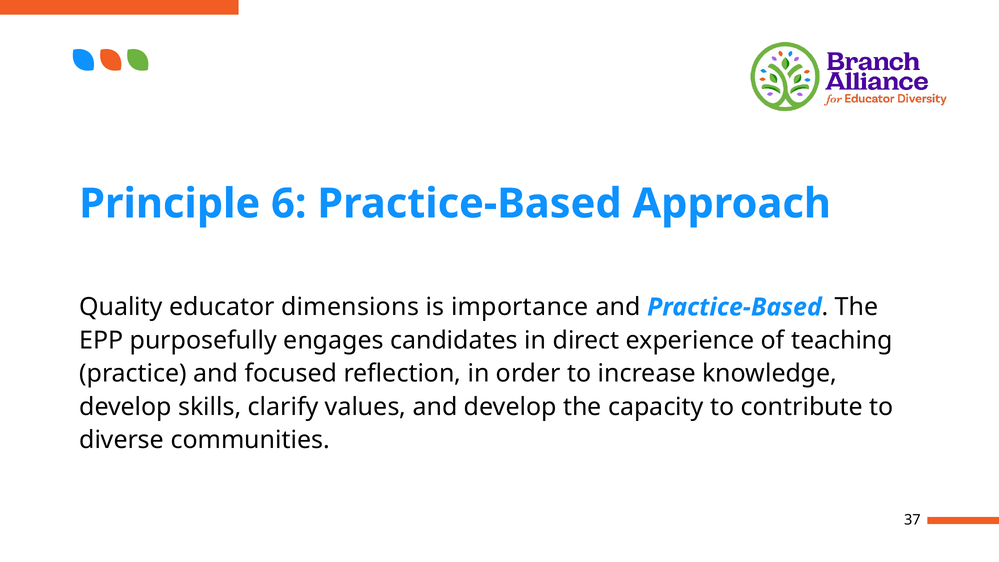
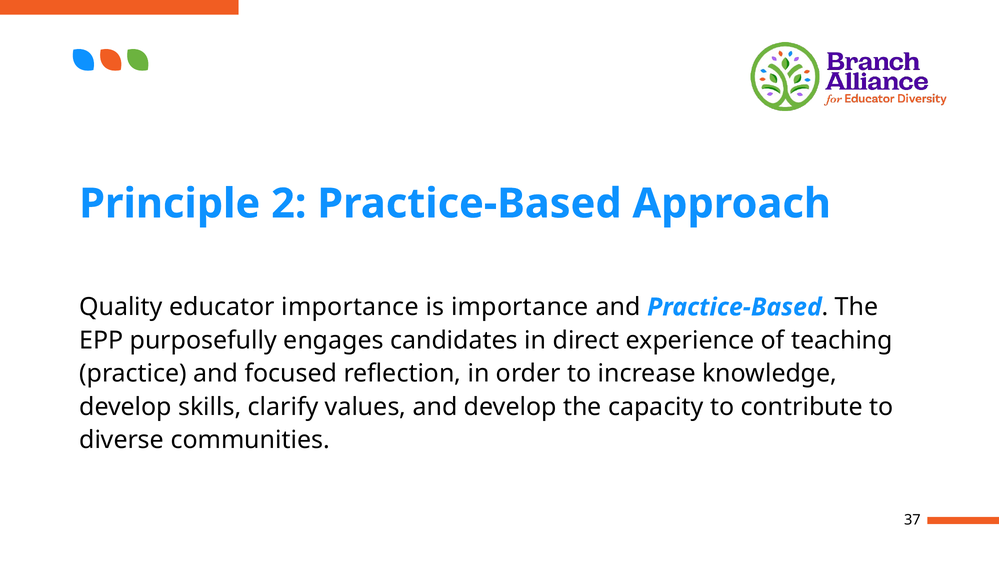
6: 6 -> 2 (289, 204)
educator dimensions: dimensions -> importance (350, 307)
